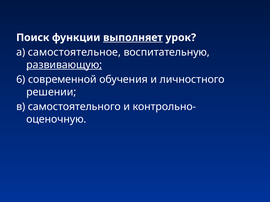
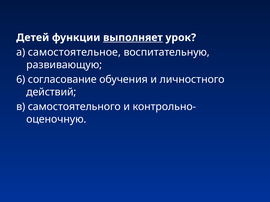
Поиск: Поиск -> Детей (33, 38)
развивающую underline: present -> none (64, 65)
современной: современной -> согласование (62, 80)
решении: решении -> действий (51, 92)
